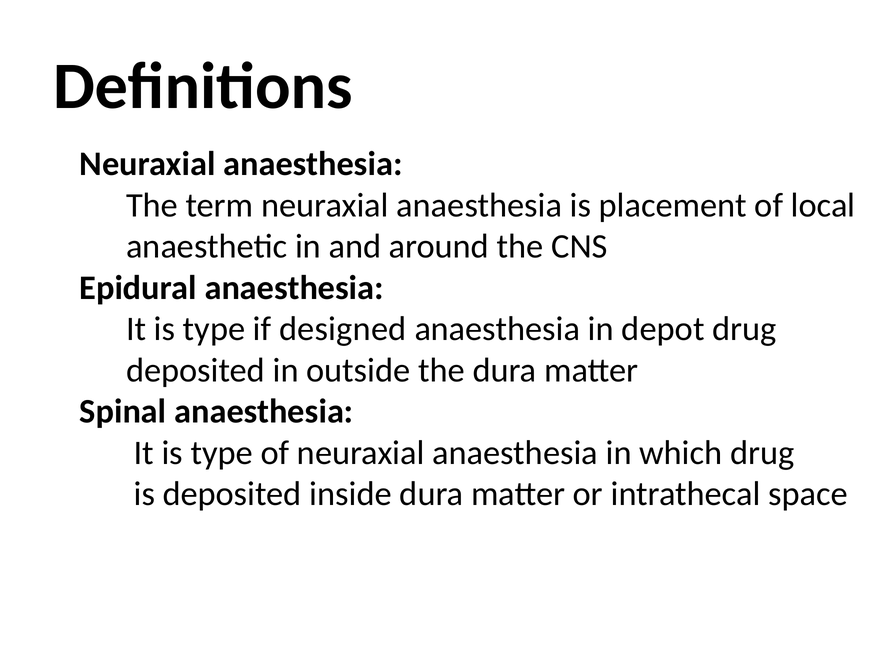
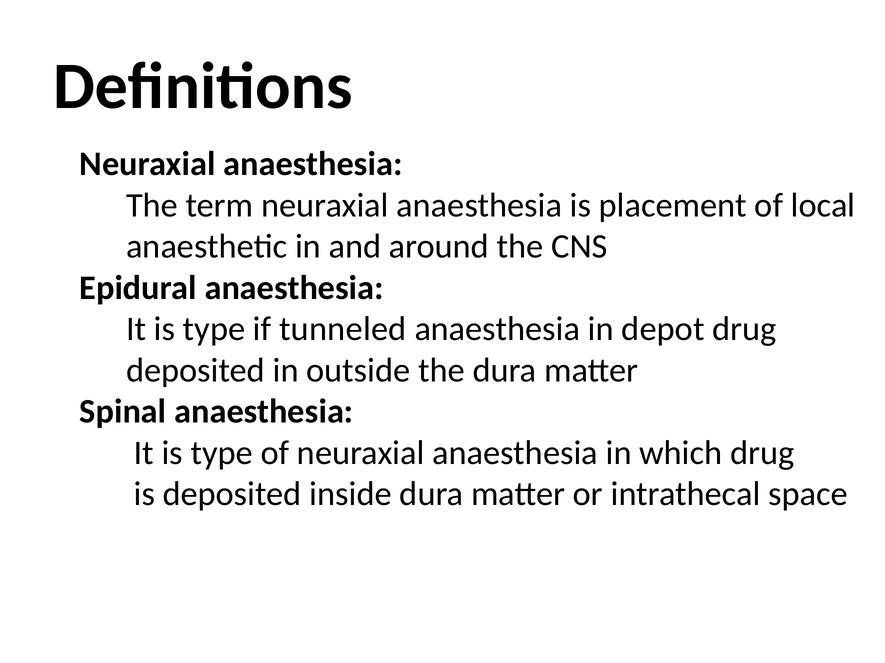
designed: designed -> tunneled (343, 329)
